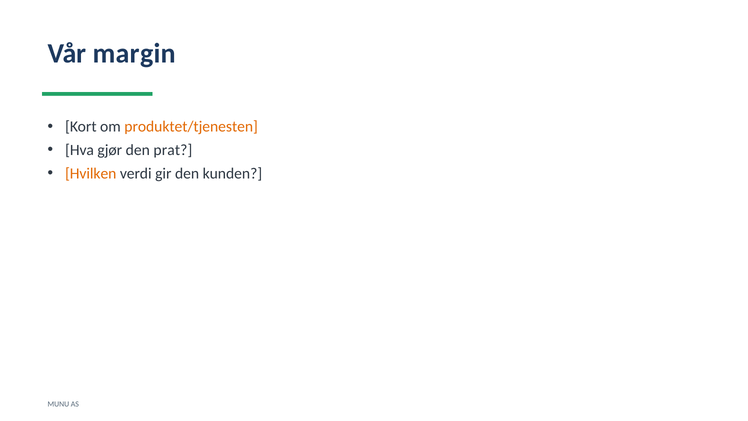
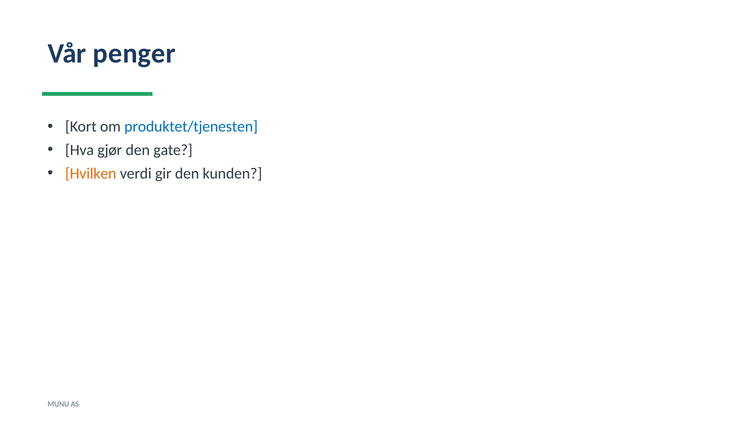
margin: margin -> penger (134, 53)
produktet/tjenesten colour: orange -> blue (191, 127)
prat: prat -> gate (173, 150)
